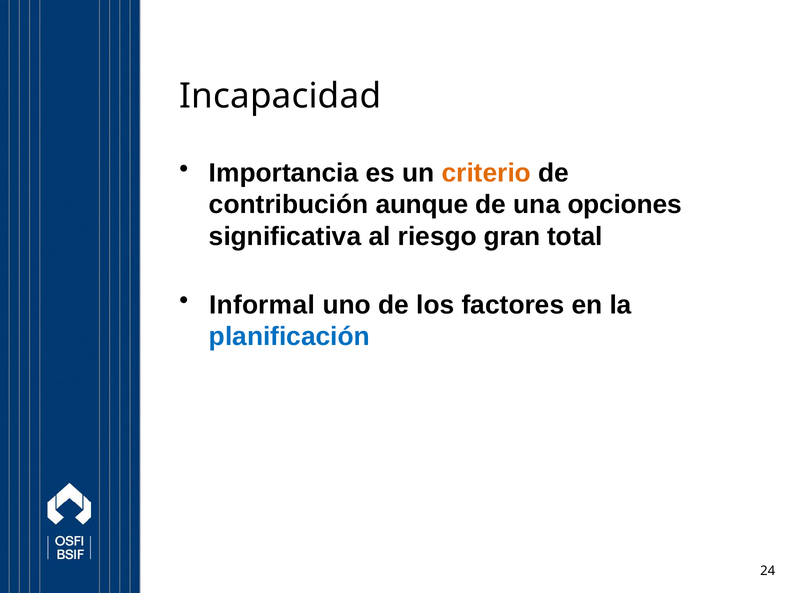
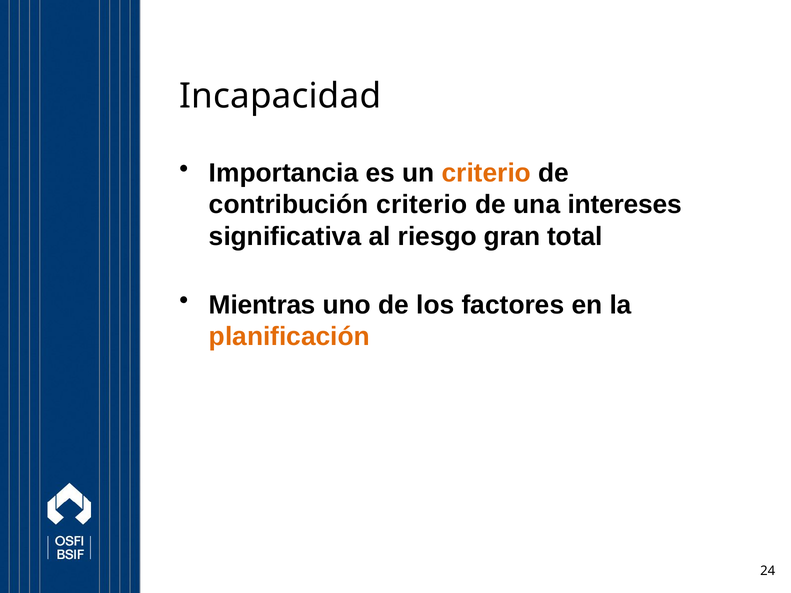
contribución aunque: aunque -> criterio (422, 205)
opciones: opciones -> intereses (625, 205)
Informal: Informal -> Mientras (262, 305)
planificación colour: blue -> orange (289, 337)
